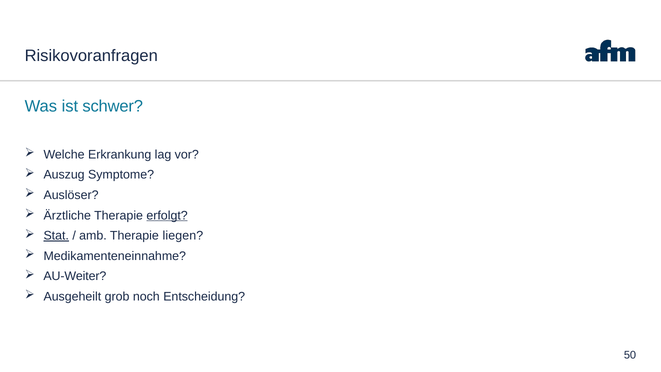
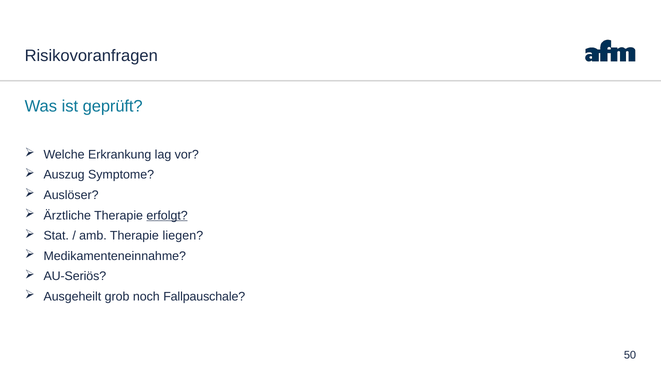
schwer: schwer -> geprüft (113, 106)
Stat underline: present -> none (56, 236)
AU-Weiter: AU-Weiter -> AU-Seriös (75, 276)
Entscheidung: Entscheidung -> Fallpauschale (204, 296)
